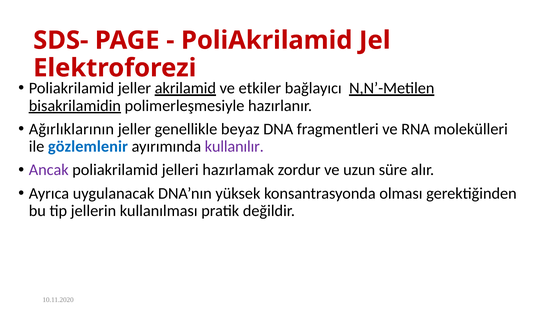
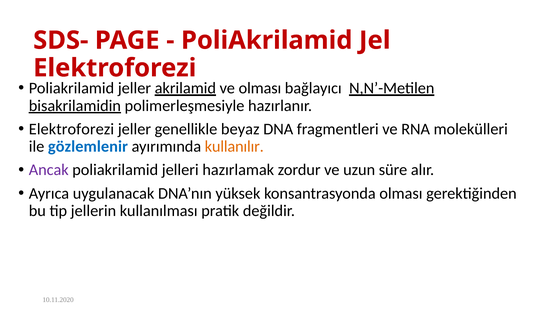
ve etkiler: etkiler -> olması (260, 88)
Ağırlıklarının: Ağırlıklarının -> Elektroforezi (71, 129)
kullanılır colour: purple -> orange (234, 147)
